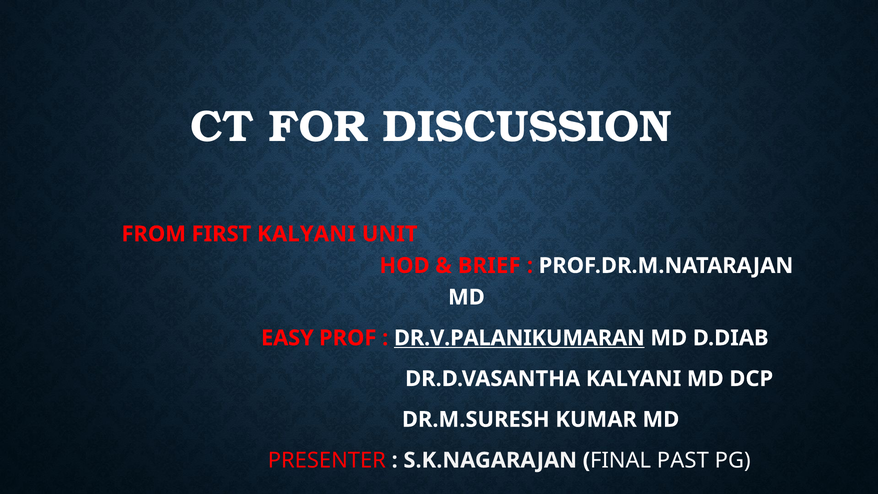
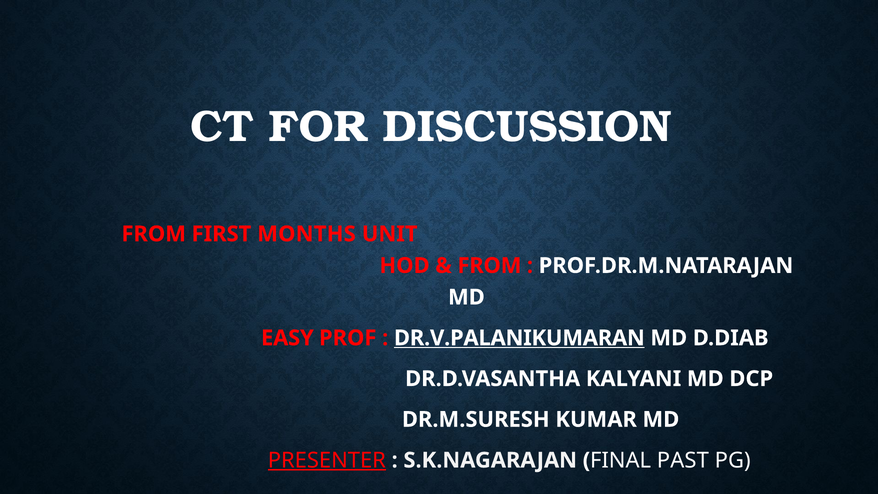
FIRST KALYANI: KALYANI -> MONTHS (306, 234)
BRIEF: BRIEF -> FROM (489, 266)
PRESENTER underline: none -> present (327, 460)
